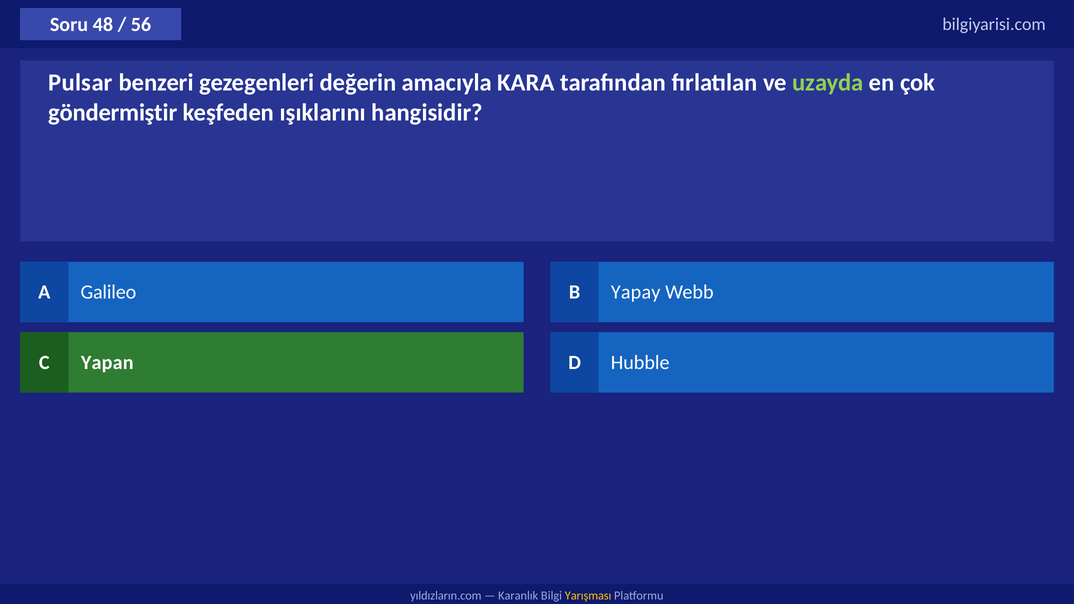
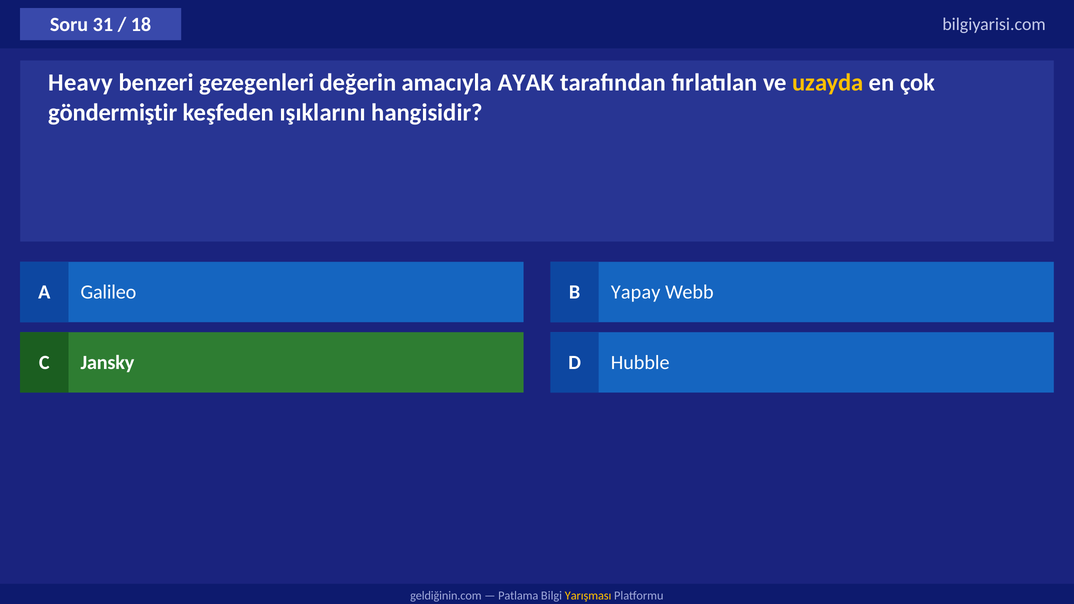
48: 48 -> 31 (103, 25)
56: 56 -> 18 (141, 25)
Pulsar: Pulsar -> Heavy (81, 83)
KARA: KARA -> AYAK (526, 83)
uzayda colour: light green -> yellow (828, 83)
Yapan: Yapan -> Jansky (107, 363)
yıldızların.com: yıldızların.com -> geldiğinin.com (446, 596)
Karanlık: Karanlık -> Patlama (518, 596)
